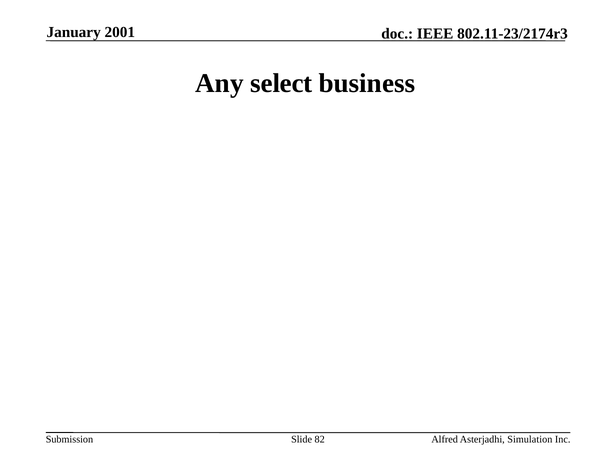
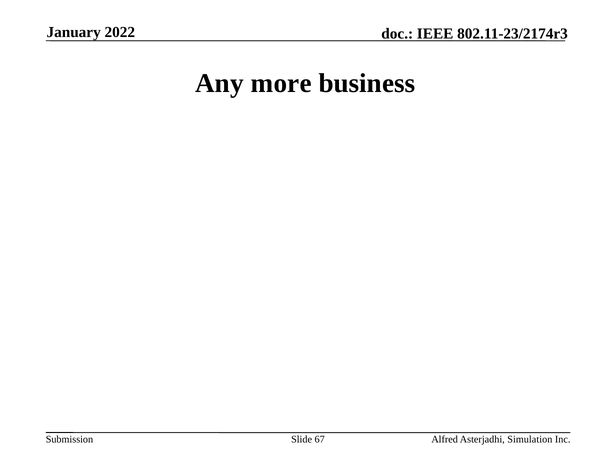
2001: 2001 -> 2022 (120, 32)
select: select -> more (281, 83)
82: 82 -> 67 (320, 439)
